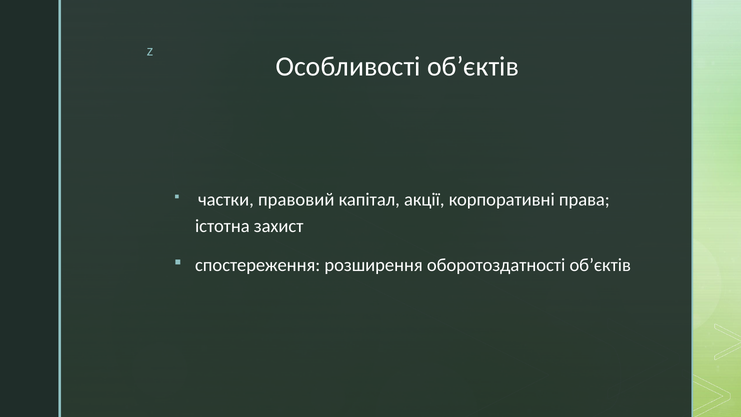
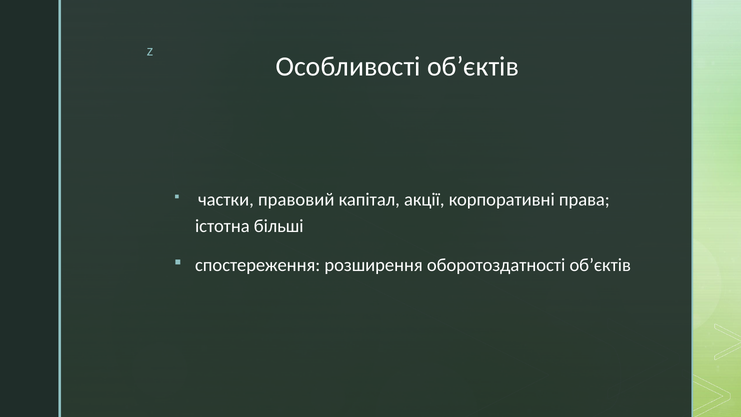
захист: захист -> більші (279, 226)
